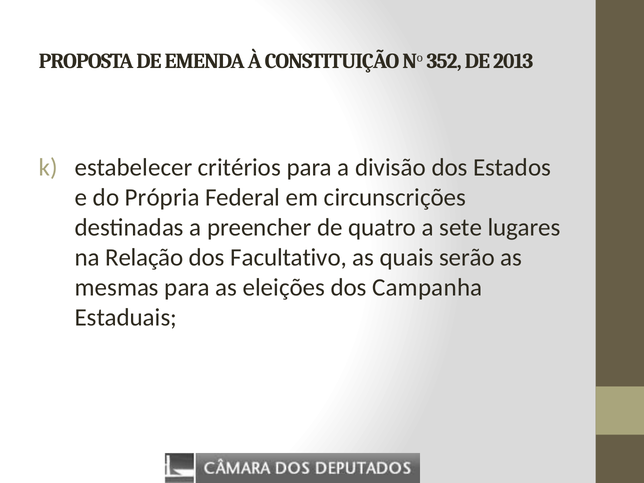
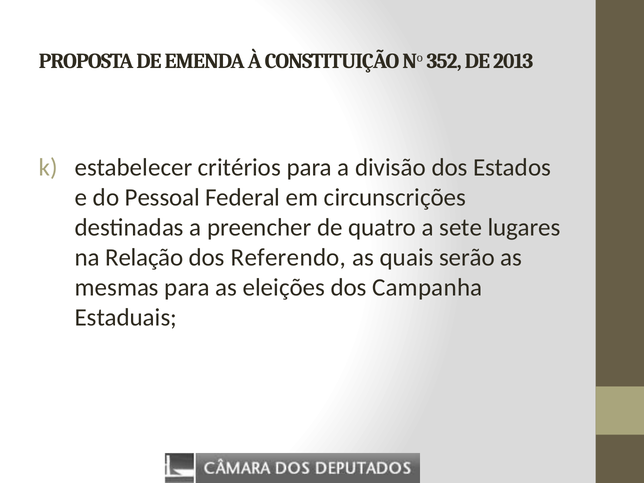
Própria: Própria -> Pessoal (162, 198)
Facultativo: Facultativo -> Referendo (288, 258)
